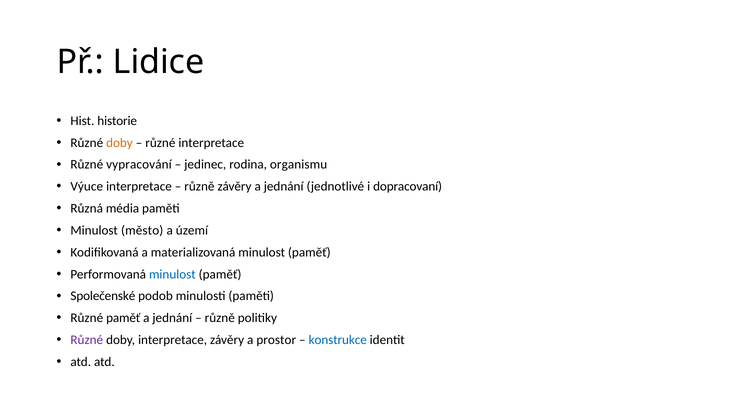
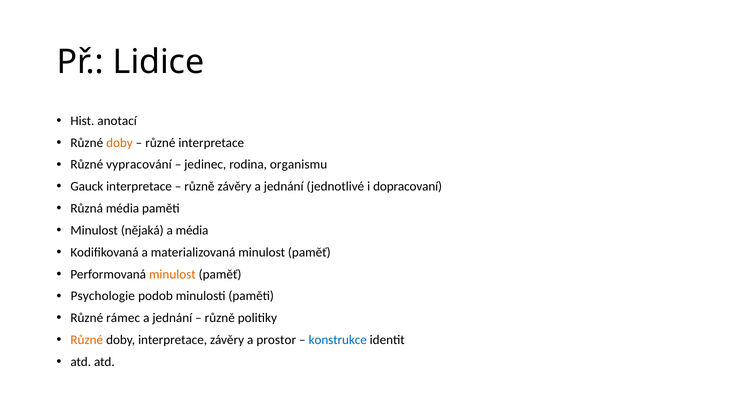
historie: historie -> anotací (117, 121)
Výuce: Výuce -> Gauck (87, 187)
město: město -> nějaká (142, 231)
a území: území -> média (192, 231)
minulost colour: blue -> orange (172, 274)
Společenské: Společenské -> Psychologie (103, 296)
Různé paměť: paměť -> rámec (123, 318)
Různé colour: purple -> orange (87, 340)
